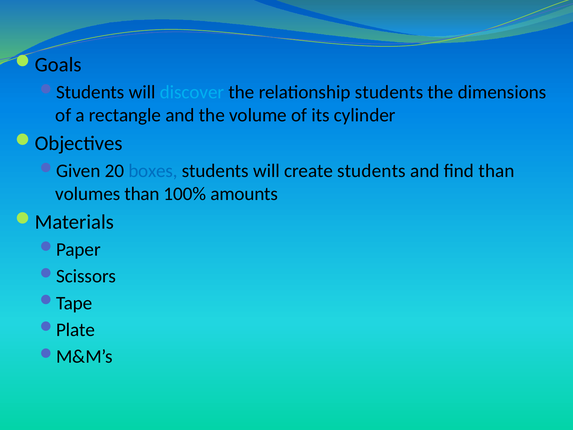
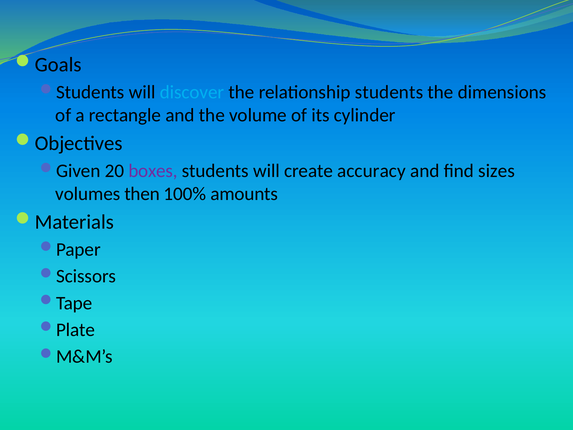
boxes colour: blue -> purple (153, 171)
create students: students -> accuracy (371, 171)
find than: than -> sizes (497, 171)
volumes than: than -> then (142, 194)
